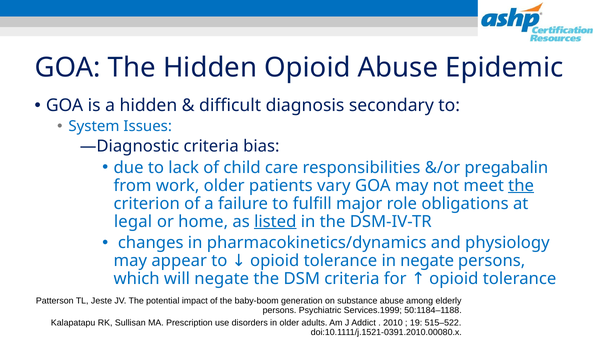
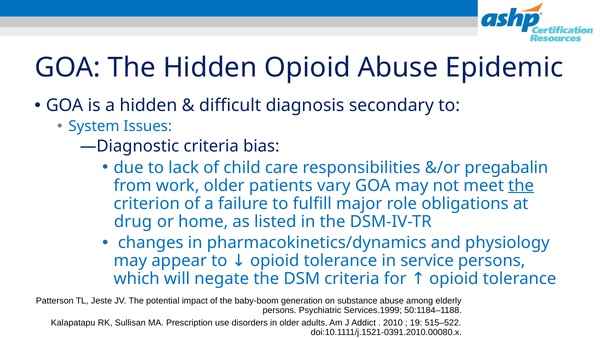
legal: legal -> drug (133, 222)
listed underline: present -> none (275, 222)
in negate: negate -> service (427, 261)
